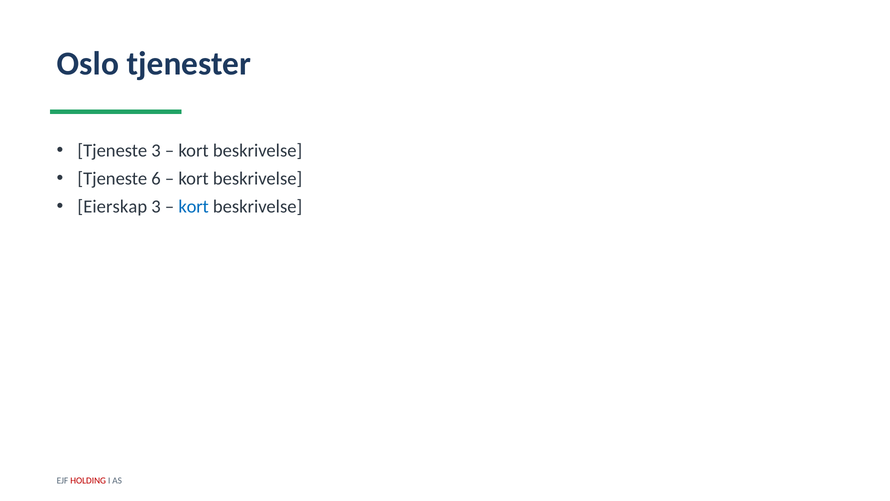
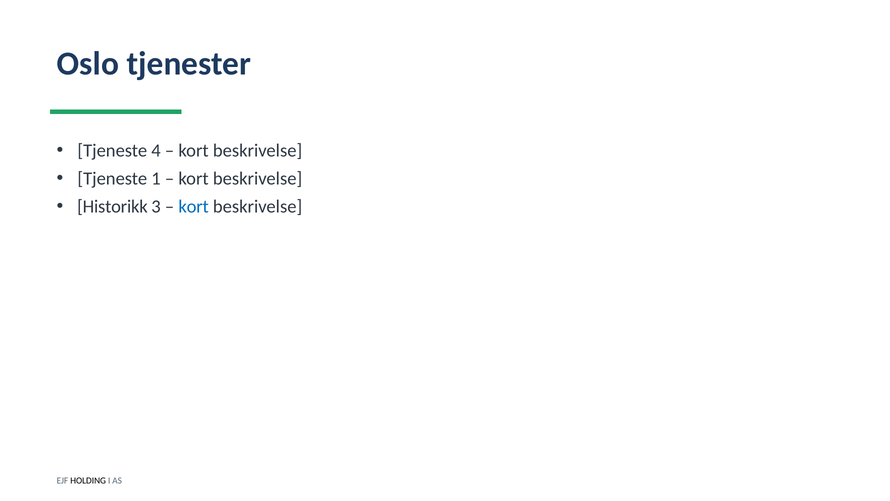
Tjeneste 3: 3 -> 4 (156, 151)
6: 6 -> 1 (156, 179)
Eierskap: Eierskap -> Historikk (112, 206)
HOLDING colour: red -> black (88, 480)
